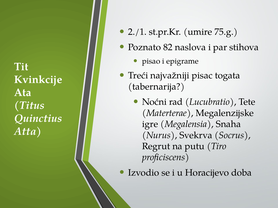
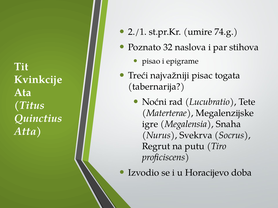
75.g: 75.g -> 74.g (226, 32)
82: 82 -> 32 (168, 47)
